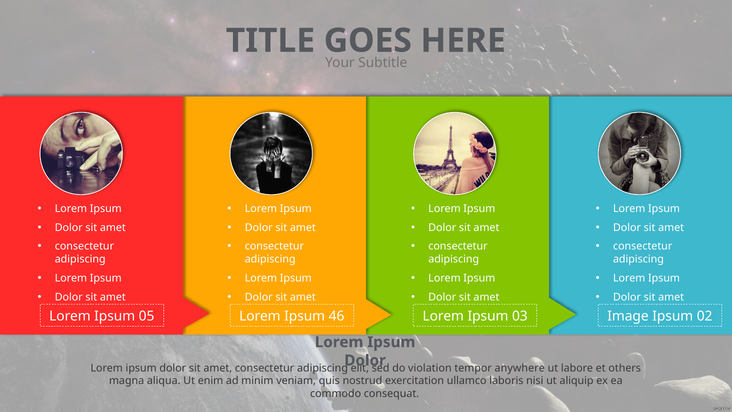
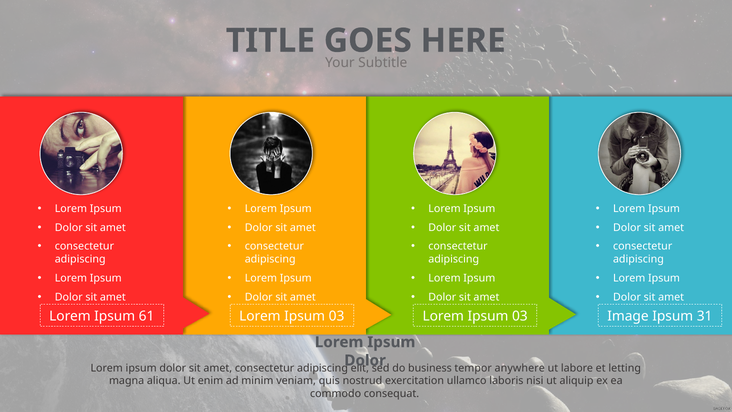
05: 05 -> 61 (147, 316)
46: 46 -> 03 (337, 316)
02: 02 -> 31 (705, 316)
violation: violation -> business (430, 368)
others: others -> letting (625, 368)
